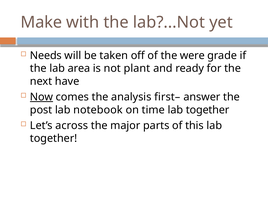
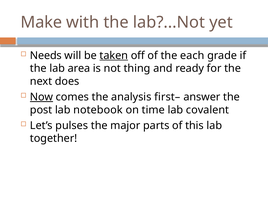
taken underline: none -> present (114, 55)
were: were -> each (192, 55)
plant: plant -> thing (137, 68)
have: have -> does (67, 81)
together: together -> covalent (208, 110)
across: across -> pulses (72, 125)
